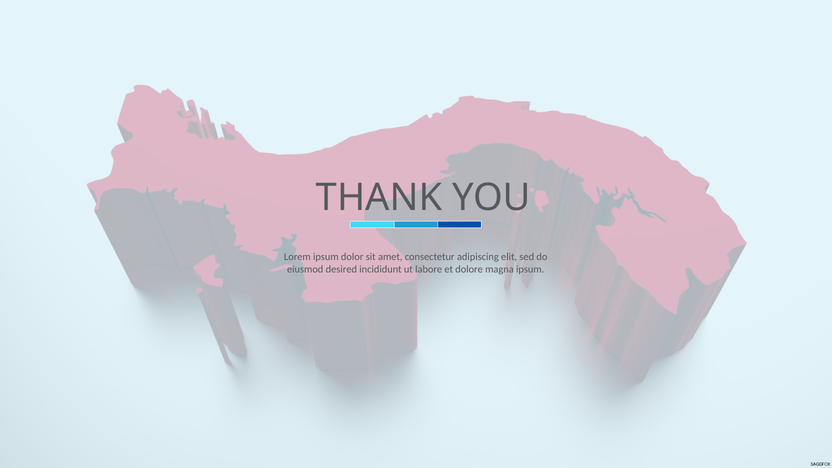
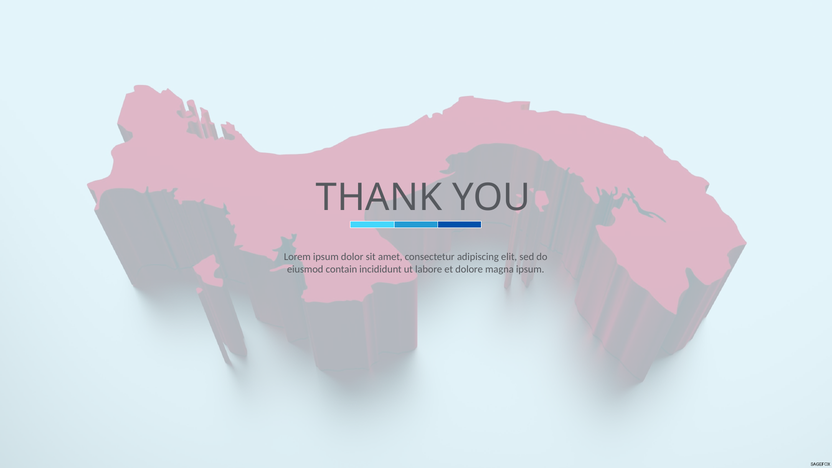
desired: desired -> contain (341, 269)
